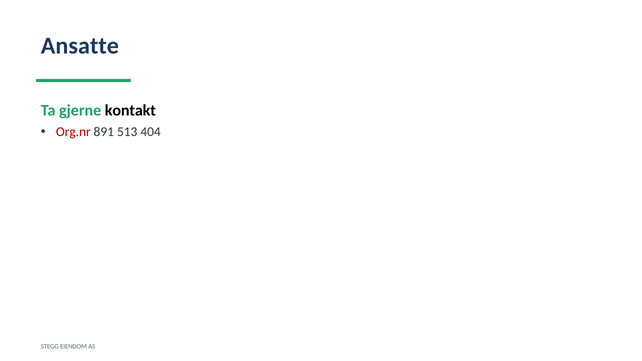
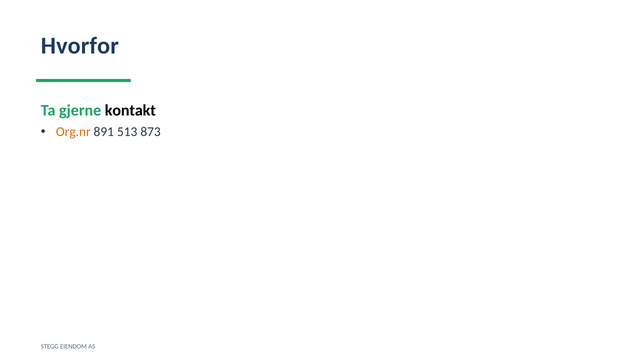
Ansatte: Ansatte -> Hvorfor (80, 46)
Org.nr colour: red -> orange (73, 132)
404: 404 -> 873 (151, 132)
